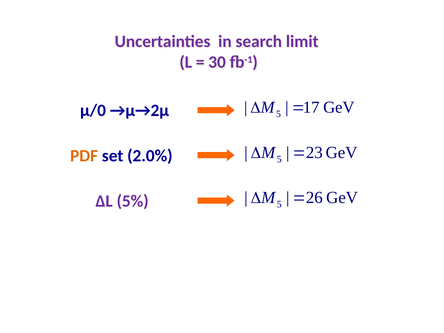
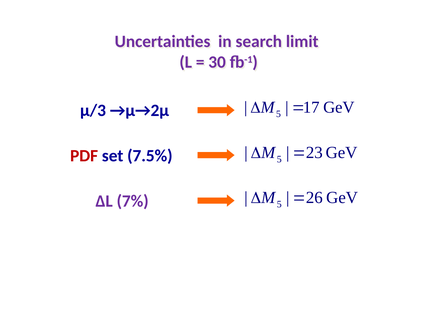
μ/0: μ/0 -> μ/3 (93, 110)
PDF colour: orange -> red (84, 156)
2.0%: 2.0% -> 7.5% (150, 156)
5%: 5% -> 7% (133, 201)
